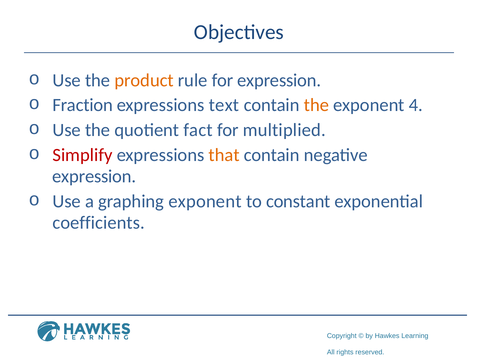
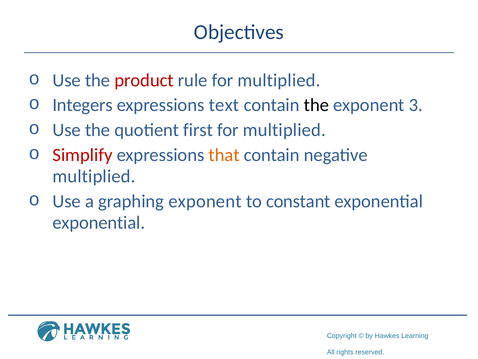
product colour: orange -> red (144, 80)
rule for expression: expression -> multiplied (279, 80)
Fraction: Fraction -> Integers (83, 105)
the colour: orange -> black (316, 105)
4: 4 -> 3 (416, 105)
fact: fact -> first (198, 130)
expression: expression -> multiplied (94, 176)
coefficients: coefficients -> exponential (99, 222)
